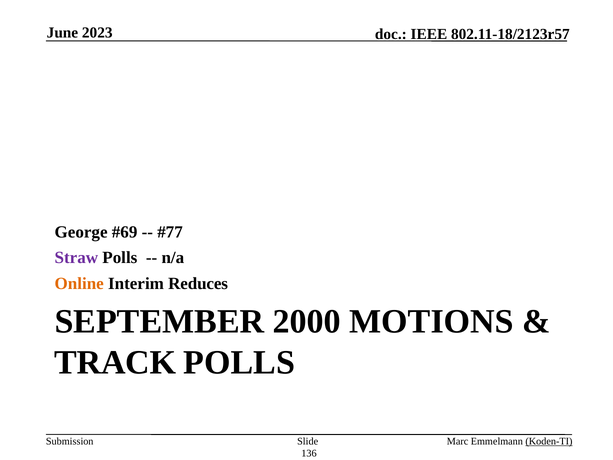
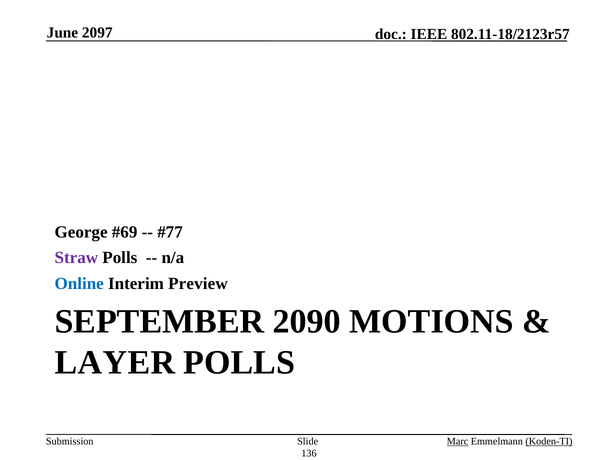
2023: 2023 -> 2097 (97, 32)
Online colour: orange -> blue (79, 283)
Reduces: Reduces -> Preview (198, 283)
2000: 2000 -> 2090 (307, 321)
TRACK: TRACK -> LAYER (115, 362)
Marc underline: none -> present (458, 441)
